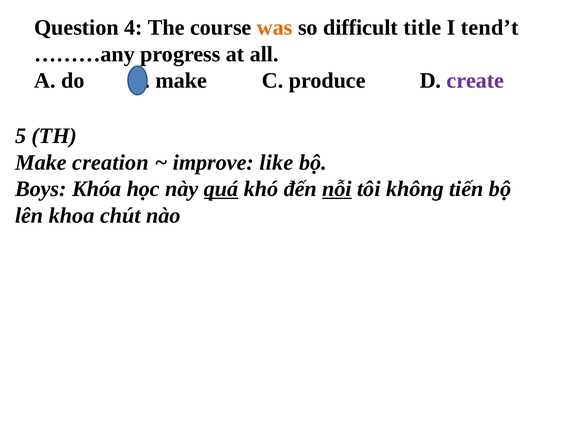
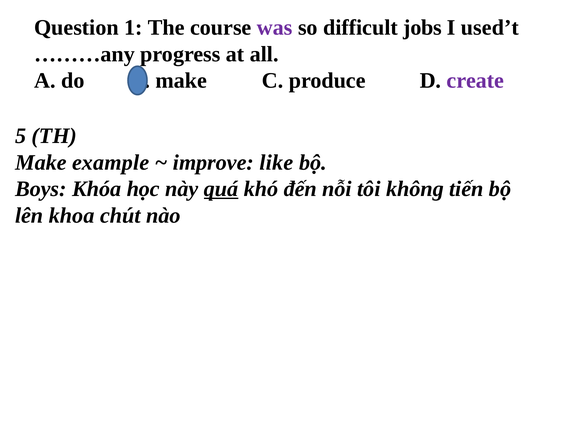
4: 4 -> 1 (133, 28)
was colour: orange -> purple (275, 28)
title: title -> jobs (423, 28)
tend’t: tend’t -> used’t (490, 28)
creation: creation -> example (111, 163)
nỗi underline: present -> none (337, 189)
